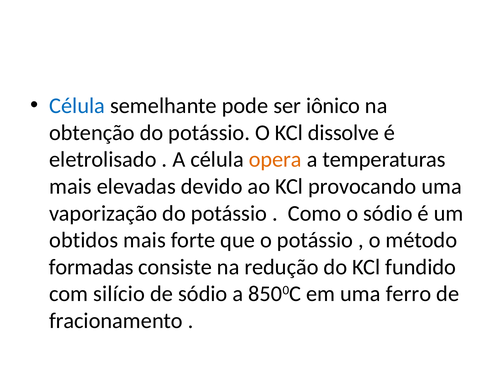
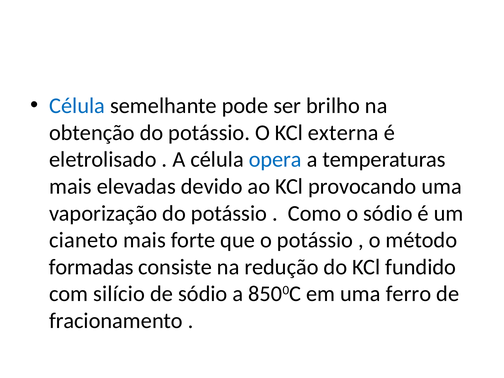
iônico: iônico -> brilho (333, 106)
dissolve: dissolve -> externa (343, 133)
opera colour: orange -> blue (275, 160)
obtidos: obtidos -> cianeto (84, 240)
